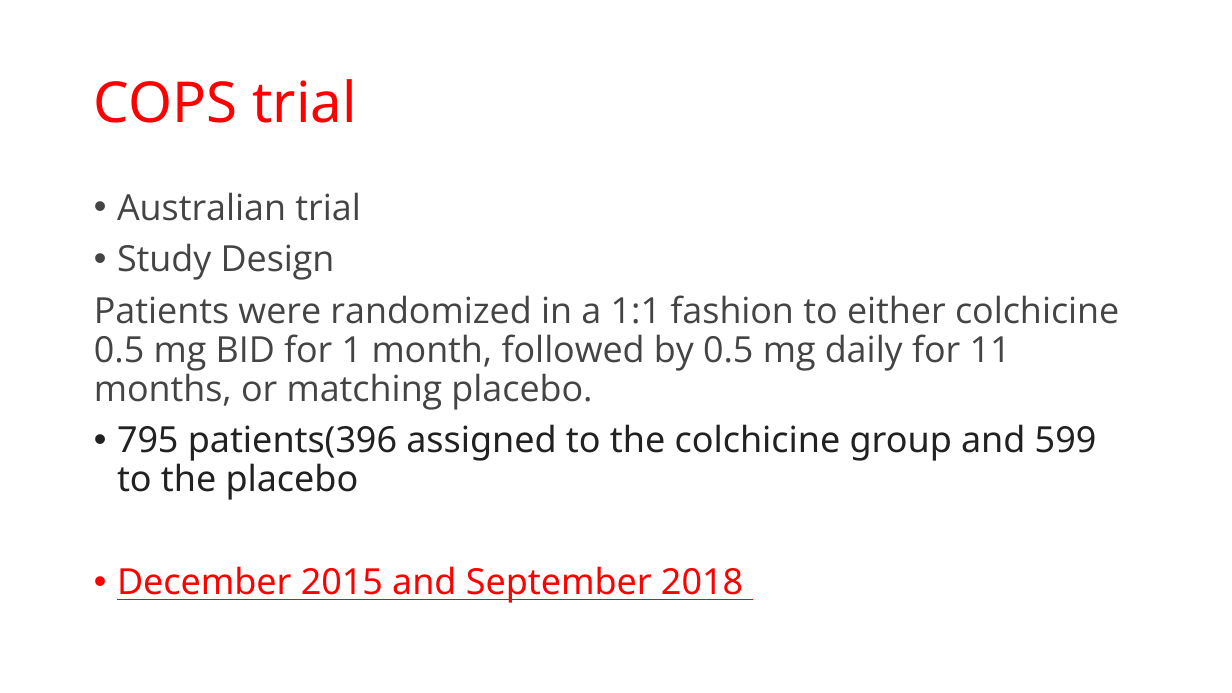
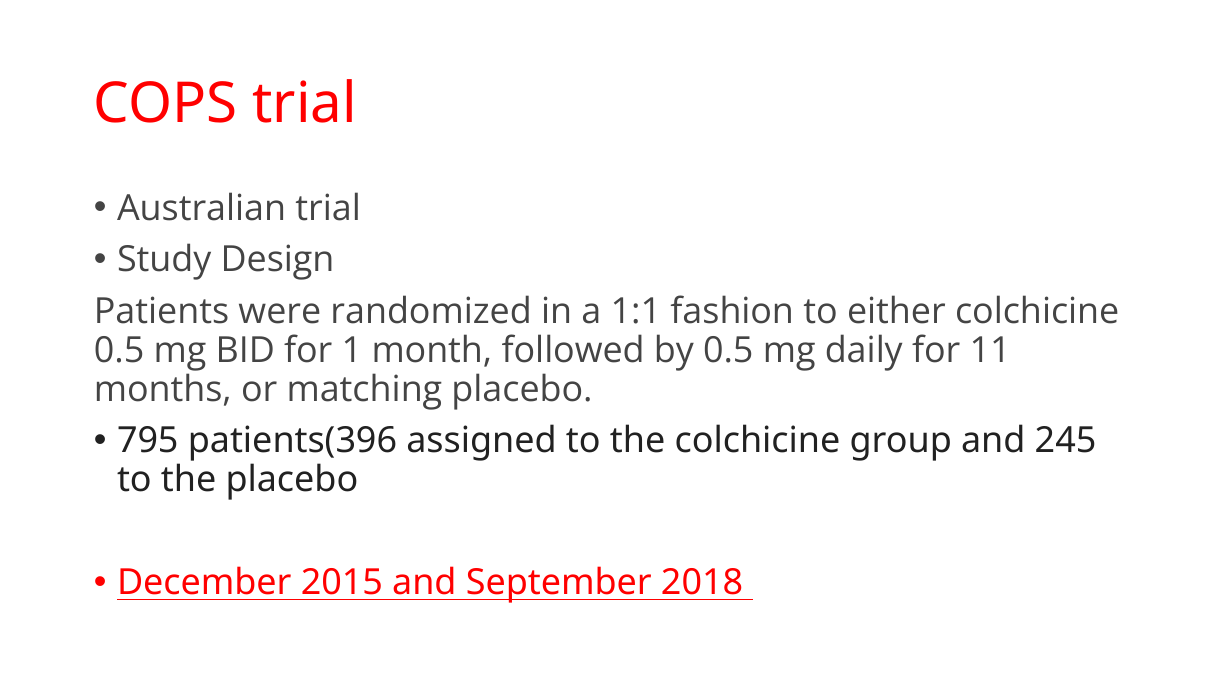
599: 599 -> 245 (1066, 441)
